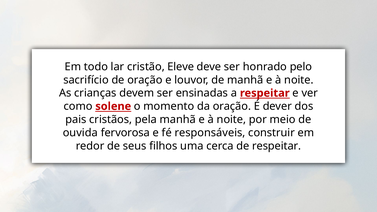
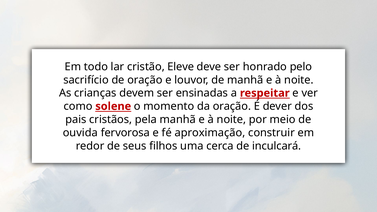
responsáveis: responsáveis -> aproximação (210, 133)
de respeitar: respeitar -> inculcará (277, 146)
